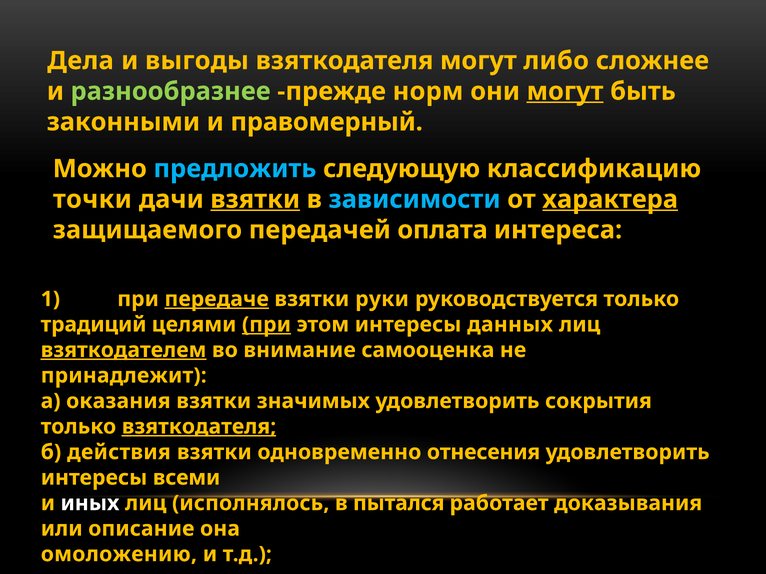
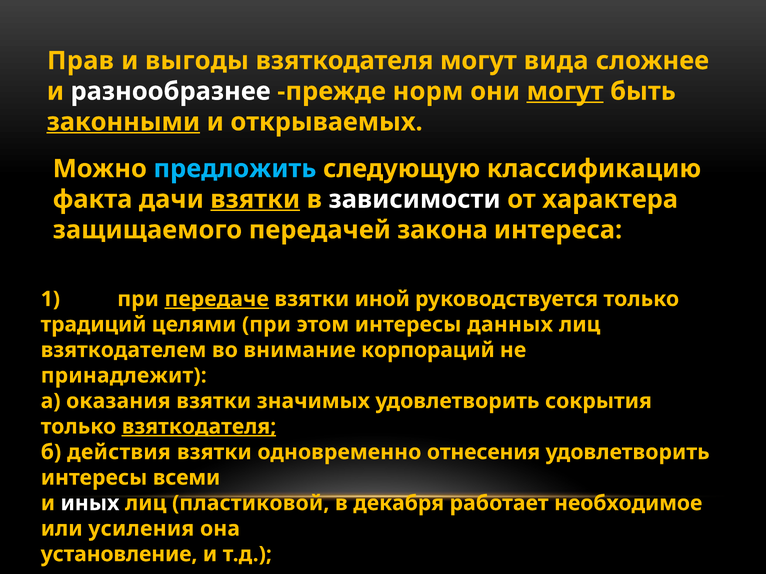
Дела: Дела -> Прав (80, 61)
либо: либо -> вида (556, 61)
разнообразнее colour: light green -> white (171, 91)
законными underline: none -> present (123, 122)
правомерный: правомерный -> открываемых (327, 122)
точки: точки -> факта (93, 200)
зависимости colour: light blue -> white (415, 200)
характера underline: present -> none (610, 200)
оплата: оплата -> закона (443, 230)
руки: руки -> иной (382, 299)
при underline: present -> none (266, 325)
взяткодателем underline: present -> none (124, 350)
самооценка: самооценка -> корпораций (428, 350)
исполнялось: исполнялось -> пластиковой (251, 504)
пытался: пытался -> декабря (399, 504)
доказывания: доказывания -> необходимое (628, 504)
описание: описание -> усиления (141, 529)
омоложению: омоложению -> установление (119, 555)
